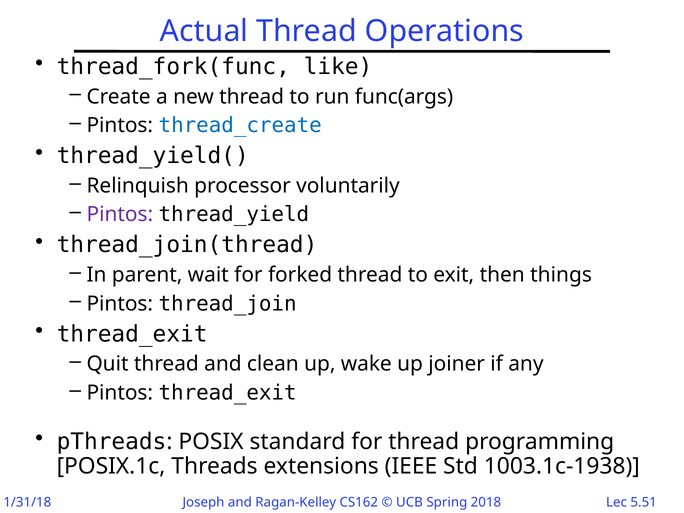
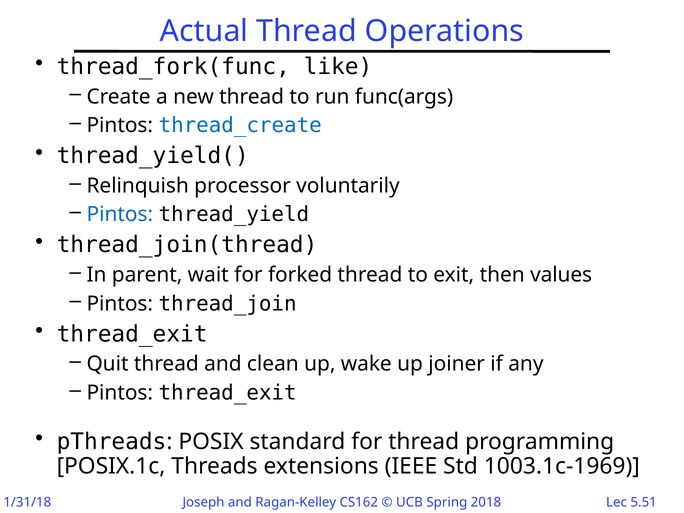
Pintos colour: purple -> blue (120, 215)
things: things -> values (561, 275)
1003.1c-1938: 1003.1c-1938 -> 1003.1c-1969 (562, 466)
